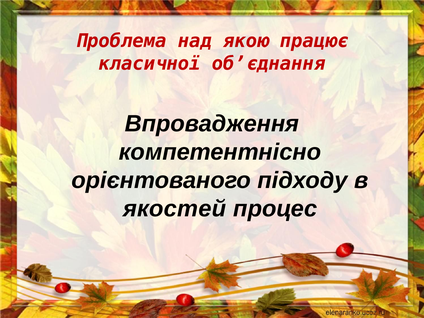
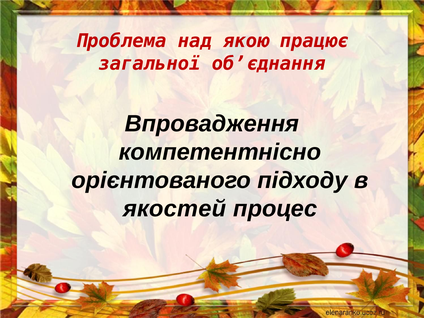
класичної: класичної -> загальної (149, 64)
